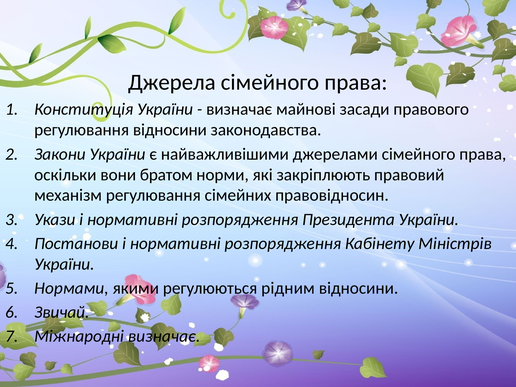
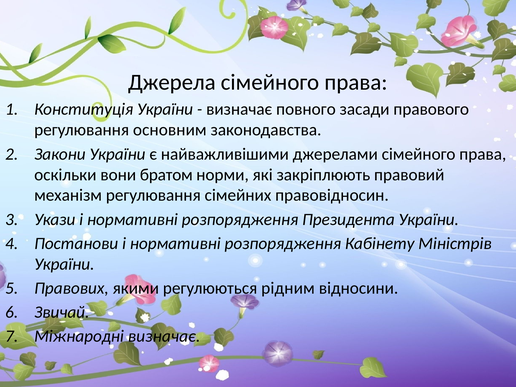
майнові: майнові -> повного (306, 109)
регулювання відносини: відносини -> основним (170, 130)
Нормами: Нормами -> Правових (71, 288)
